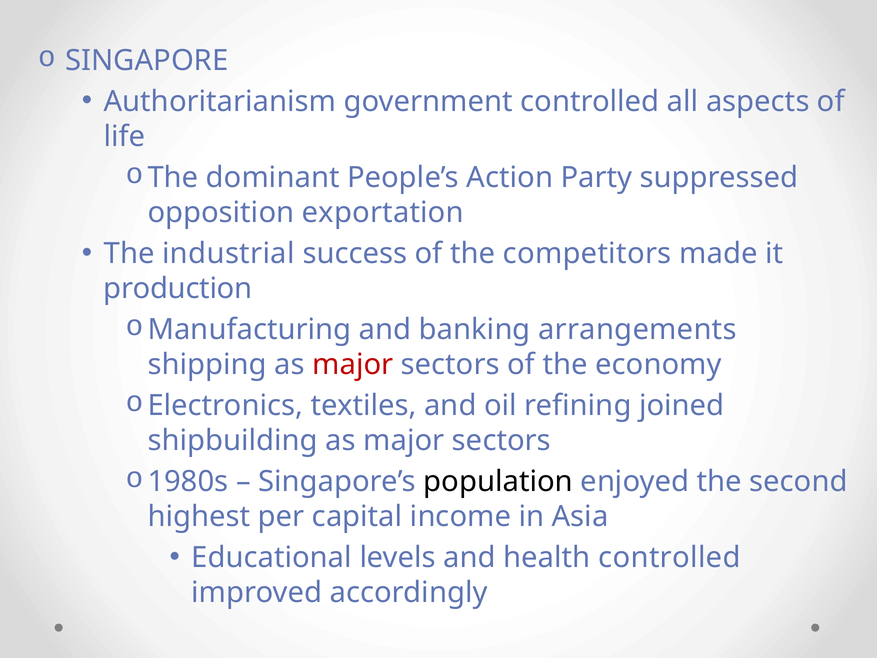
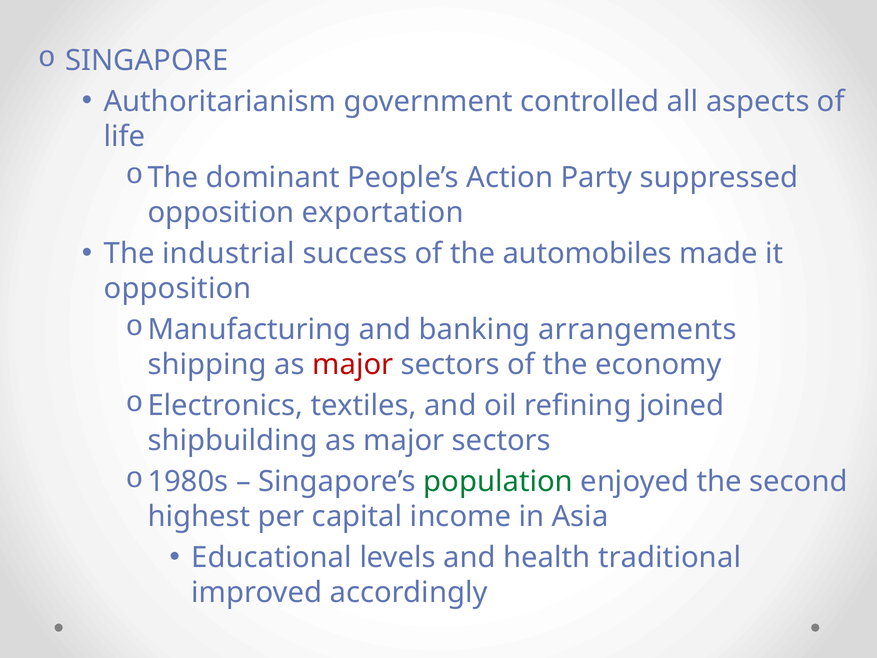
competitors: competitors -> automobiles (587, 253)
production: production -> opposition (178, 288)
population colour: black -> green (498, 481)
health controlled: controlled -> traditional (670, 557)
